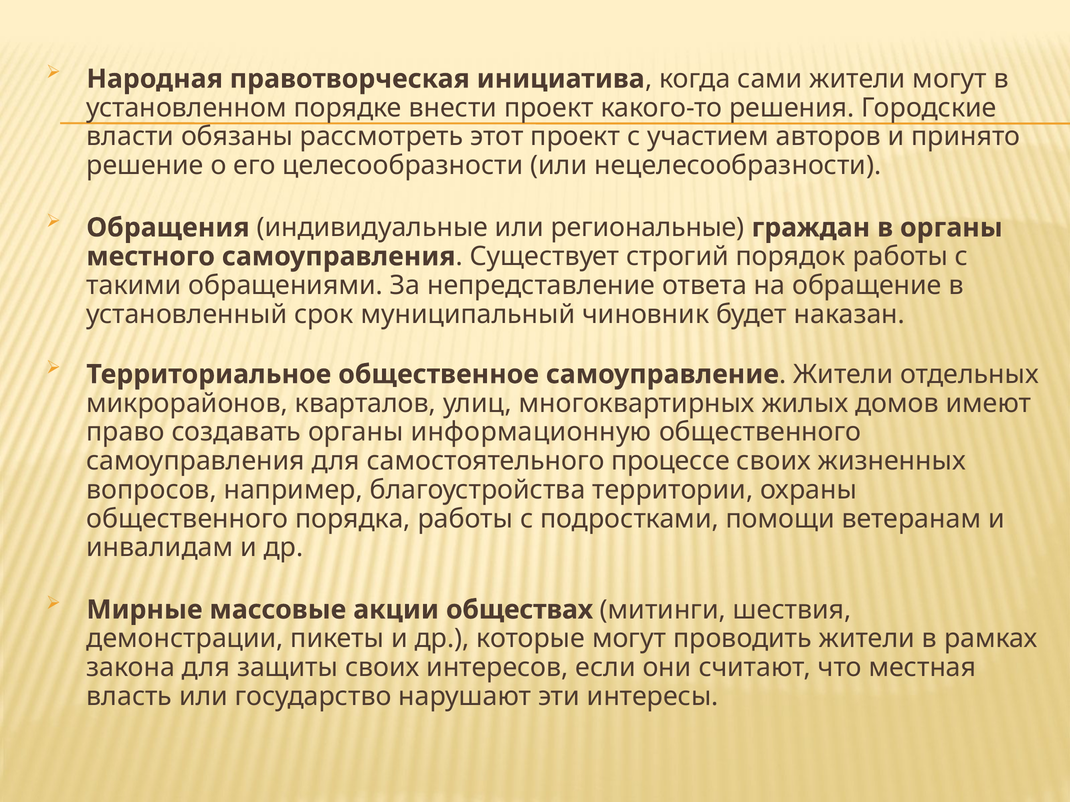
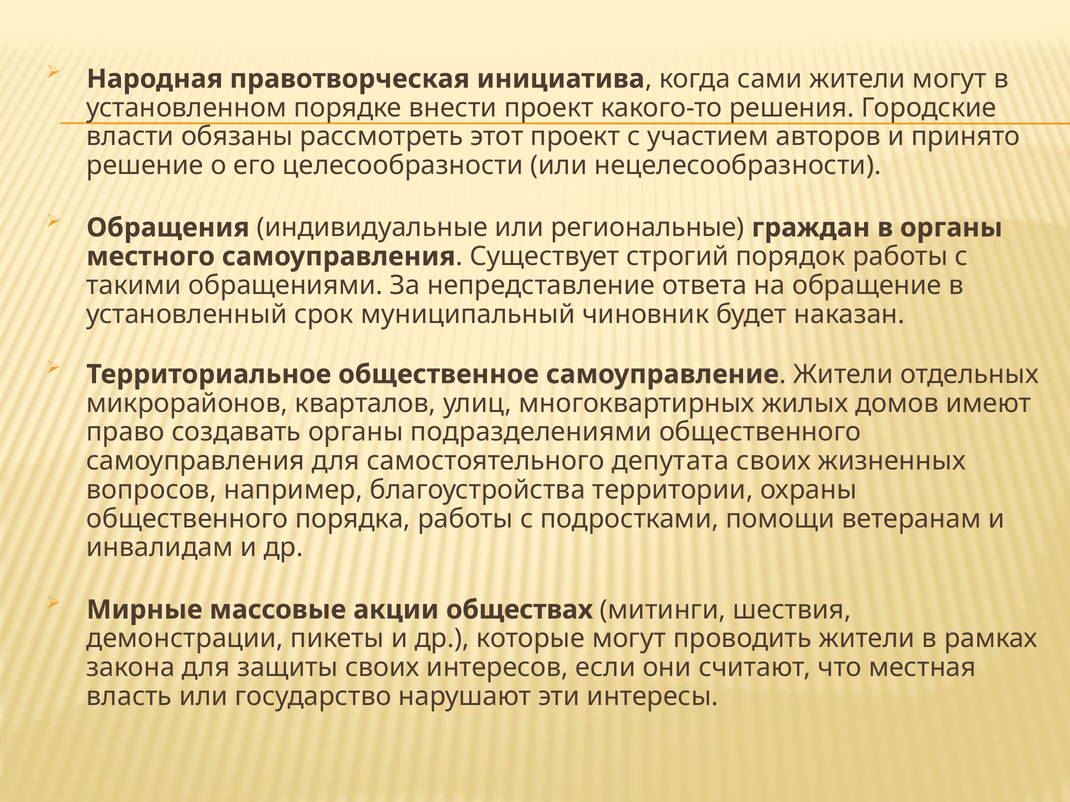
информационную: информационную -> подразделениями (531, 432)
процессе: процессе -> депутата (670, 461)
